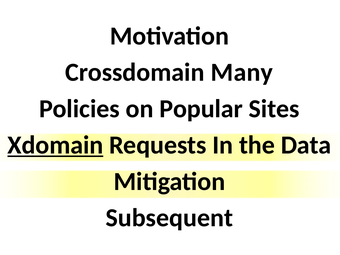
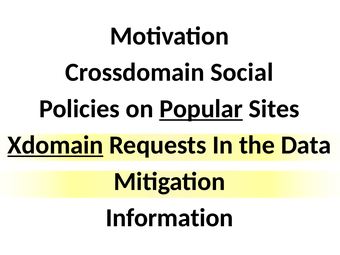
Many: Many -> Social (242, 72)
Popular underline: none -> present (201, 109)
Subsequent: Subsequent -> Information (169, 218)
